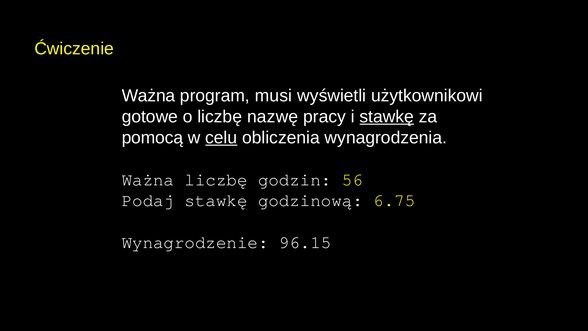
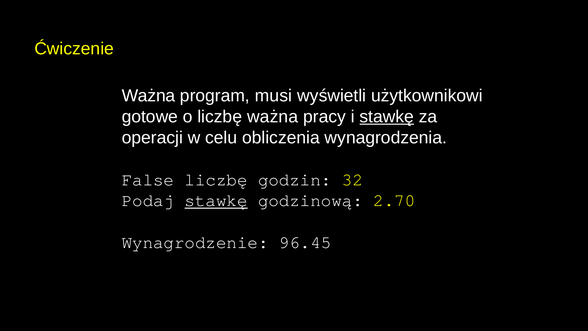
liczbę nazwę: nazwę -> ważna (273, 117)
pomocą: pomocą -> operacji (152, 138)
celu underline: present -> none (221, 138)
Ważna: Ważna -> False (148, 179)
56: 56 -> 32 (352, 179)
stawkę underline: none -> present (216, 200)
6.75: 6.75 -> 2.70 (394, 200)
96.15: 96.15 -> 96.45 (305, 242)
